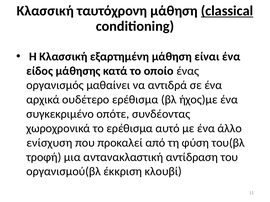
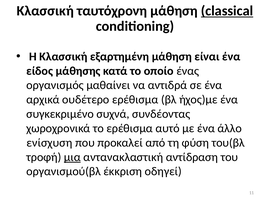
οπότε: οπότε -> συχνά (113, 114)
μια underline: none -> present (72, 157)
κλουβί: κλουβί -> οδηγεί (163, 172)
